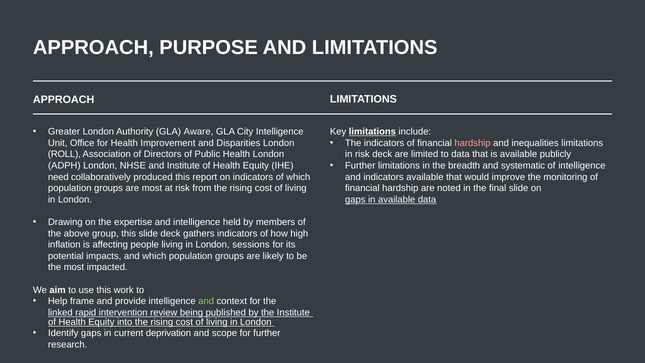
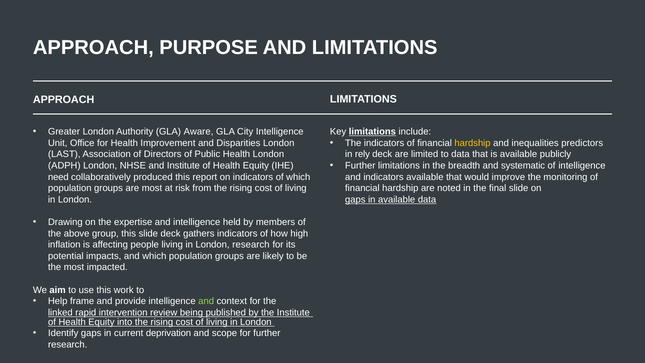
hardship colour: pink -> yellow (473, 143)
inequalities limitations: limitations -> predictors (582, 143)
ROLL: ROLL -> LAST (64, 154)
in risk: risk -> rely (362, 154)
London sessions: sessions -> research (251, 245)
